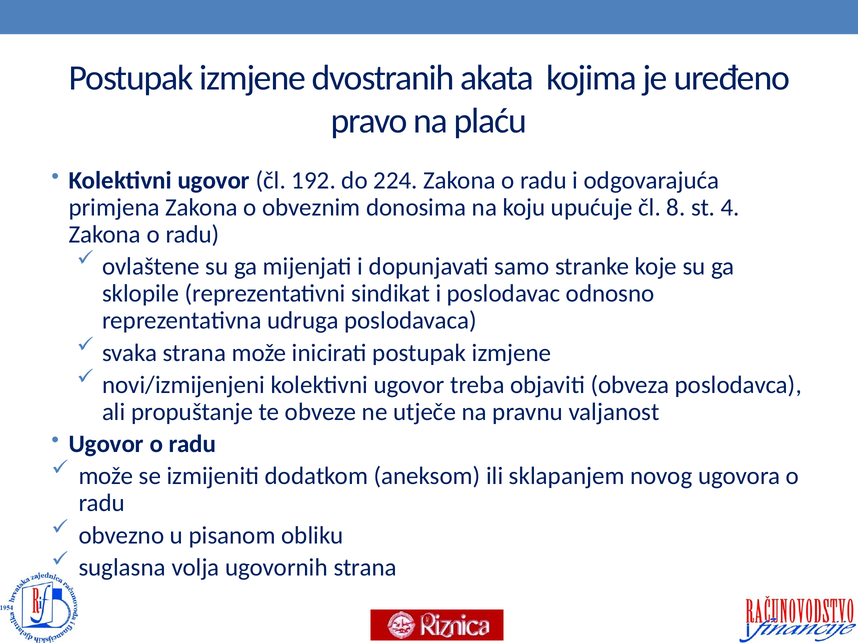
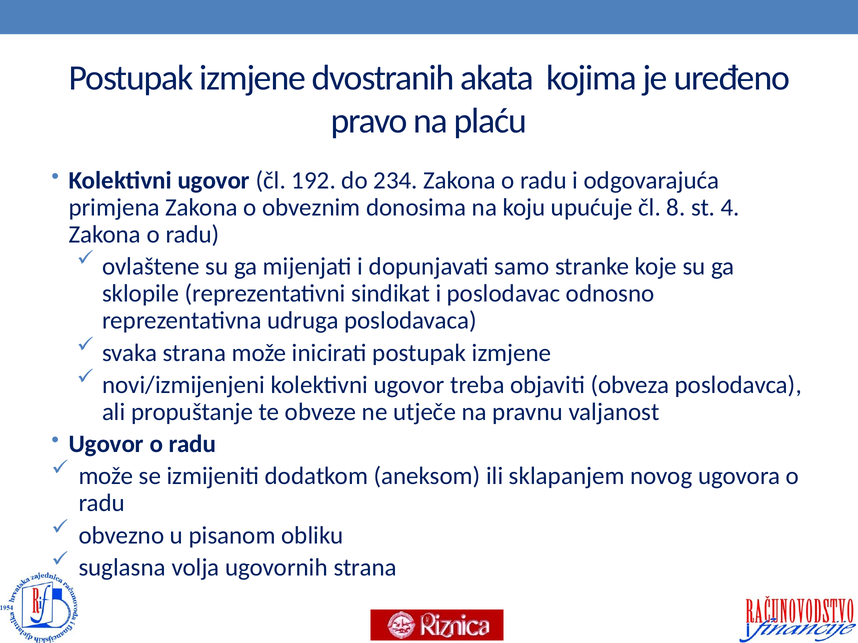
224: 224 -> 234 (396, 181)
